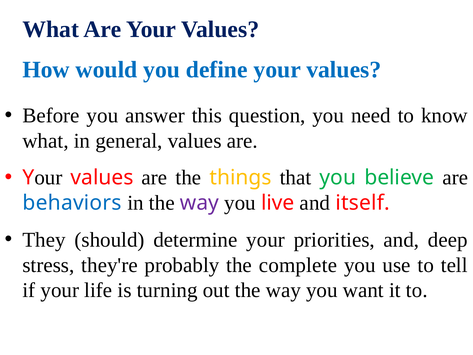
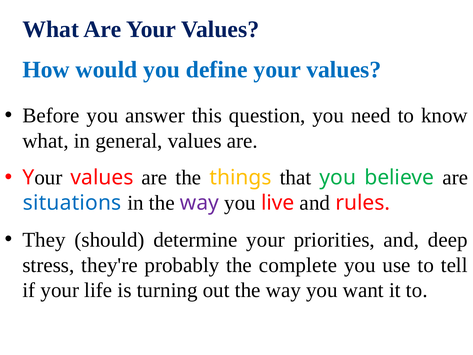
behaviors: behaviors -> situations (72, 203)
itself: itself -> rules (363, 203)
